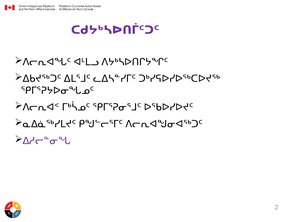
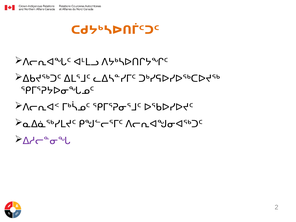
ᑕᑯᔭᒃᓴᐅᑎᒦᑦᑐᑦ colour: purple -> orange (115, 30)
